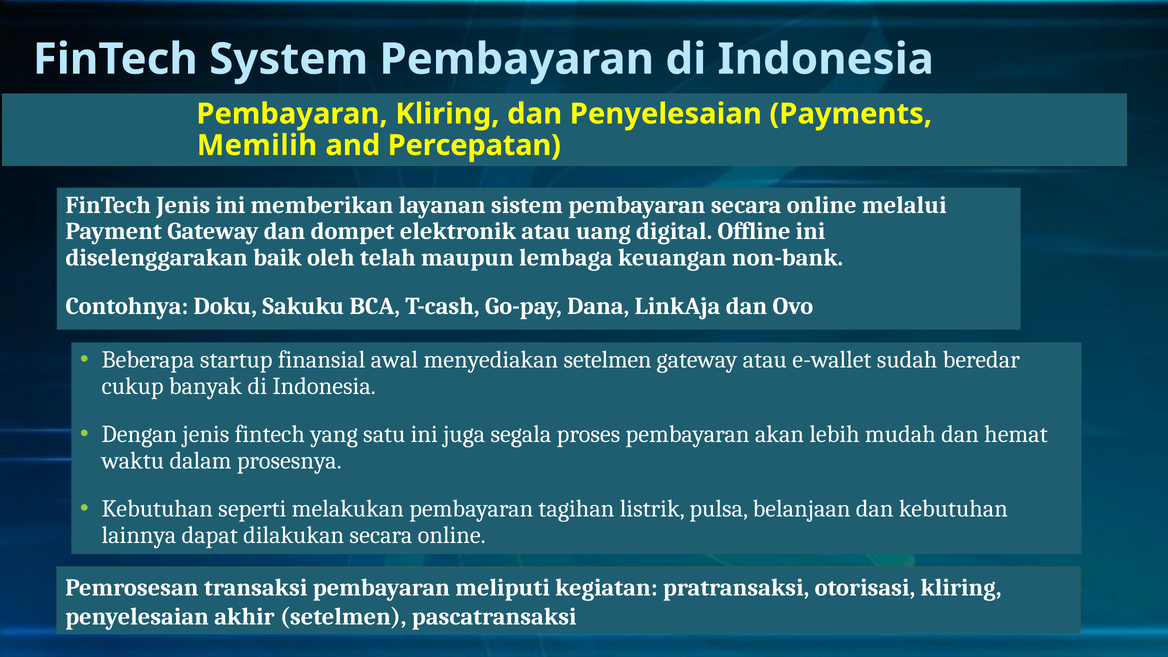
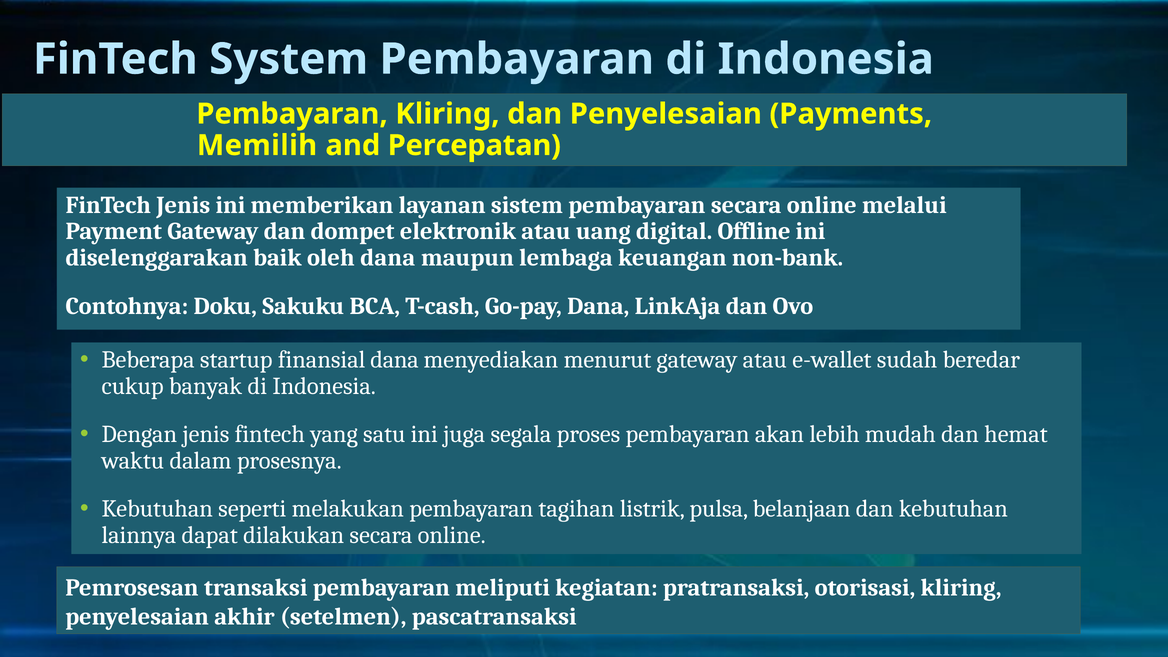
oleh telah: telah -> dana (388, 258)
finansial awal: awal -> dana (395, 360)
menyediakan setelmen: setelmen -> menurut (608, 360)
